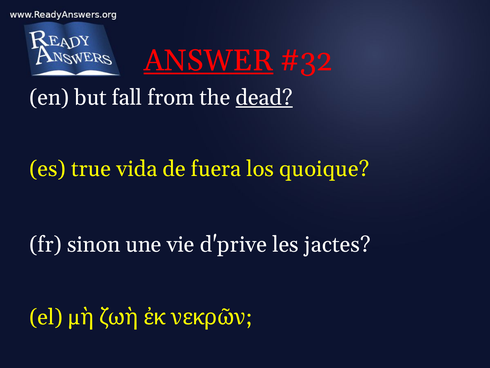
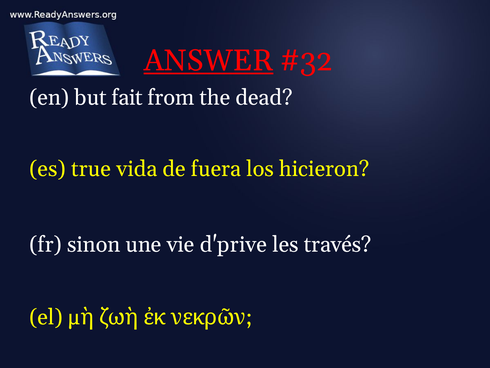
fall: fall -> fait (127, 98)
dead underline: present -> none (264, 98)
quoique: quoique -> hicieron (324, 169)
jactes: jactes -> través (338, 244)
